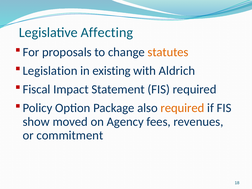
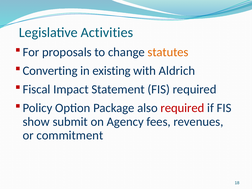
Affecting: Affecting -> Activities (107, 32)
Legislation: Legislation -> Converting (50, 71)
required colour: orange -> red (182, 108)
moved: moved -> submit (70, 122)
